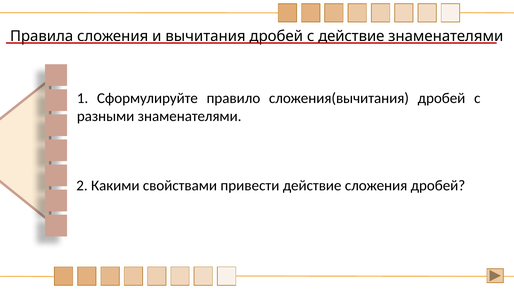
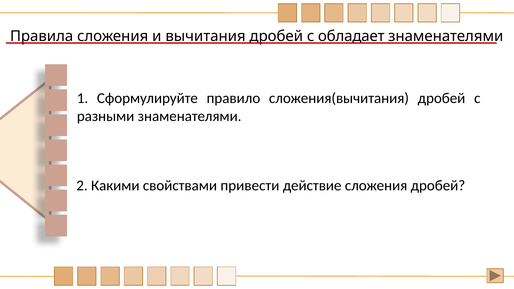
с действие: действие -> обладает (351, 36)
